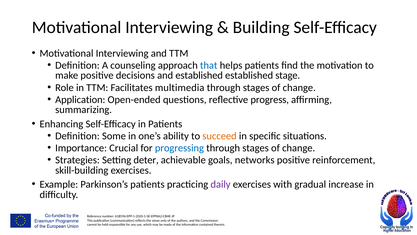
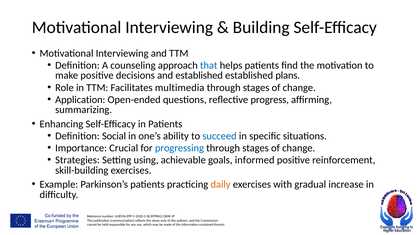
stage: stage -> plans (288, 75)
Some: Some -> Social (114, 136)
succeed colour: orange -> blue (220, 136)
deter: deter -> using (146, 160)
networks: networks -> informed (255, 160)
daily colour: purple -> orange (221, 184)
